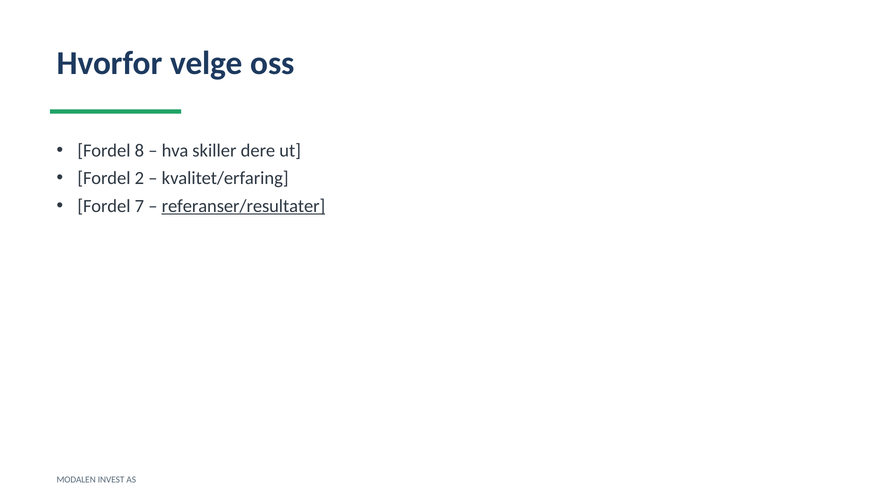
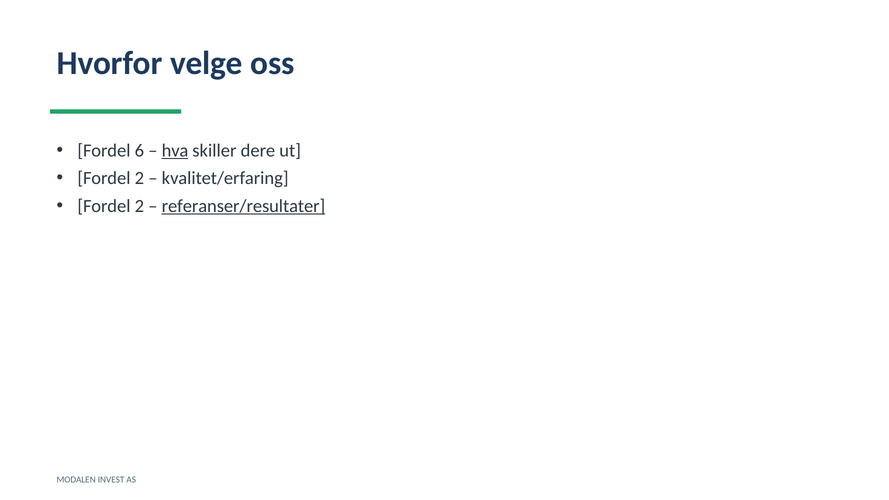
8: 8 -> 6 (139, 151)
hva underline: none -> present (175, 151)
7: 7 -> 2 (139, 206)
